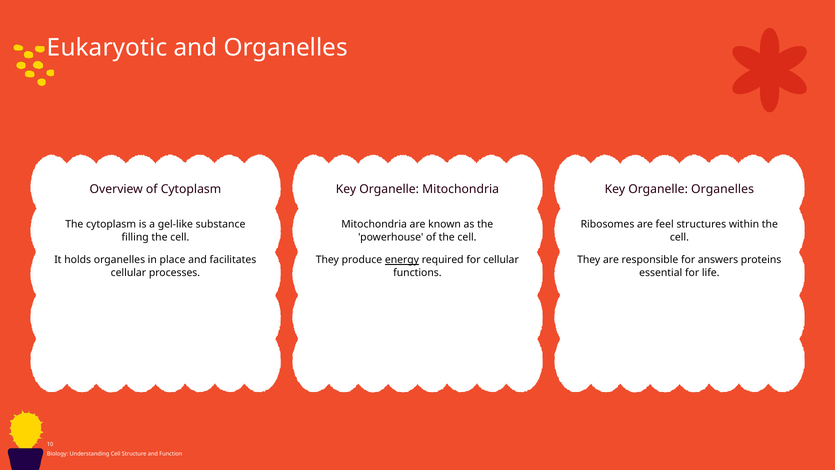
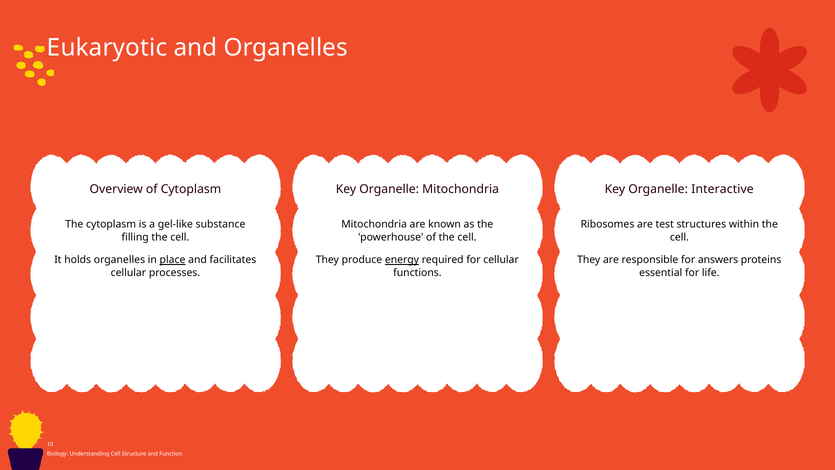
Organelle Organelles: Organelles -> Interactive (722, 189)
feel: feel -> test (665, 224)
place underline: none -> present (173, 260)
